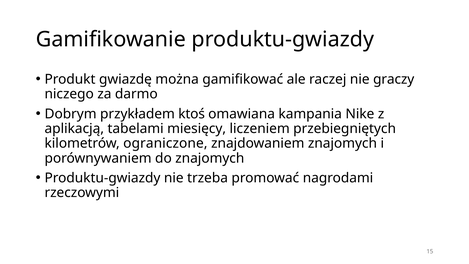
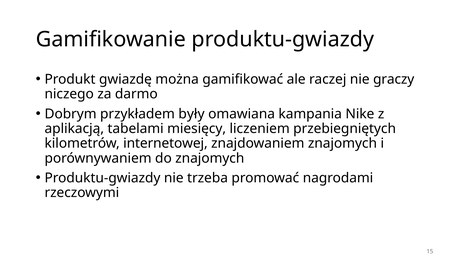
ktoś: ktoś -> były (191, 114)
ograniczone: ograniczone -> internetowej (165, 143)
